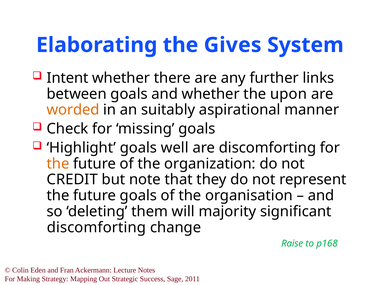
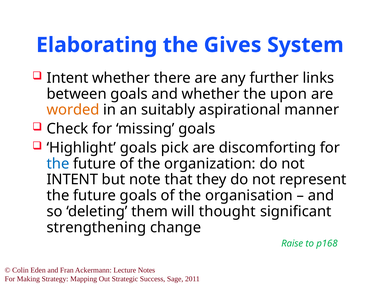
well: well -> pick (175, 148)
the colour: orange -> blue (58, 164)
CREDIT: CREDIT -> INTENT (72, 180)
majority: majority -> thought (227, 212)
discomforting: discomforting -> strengthening (96, 228)
